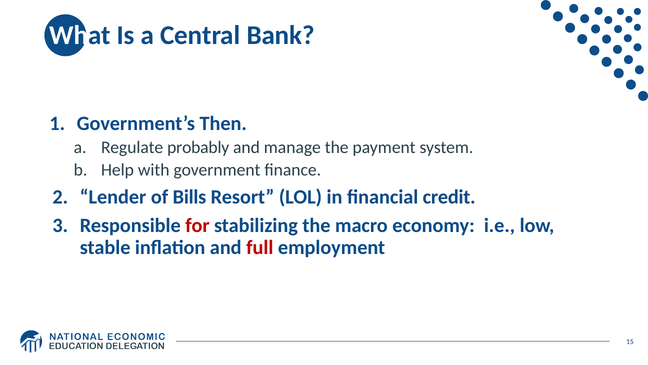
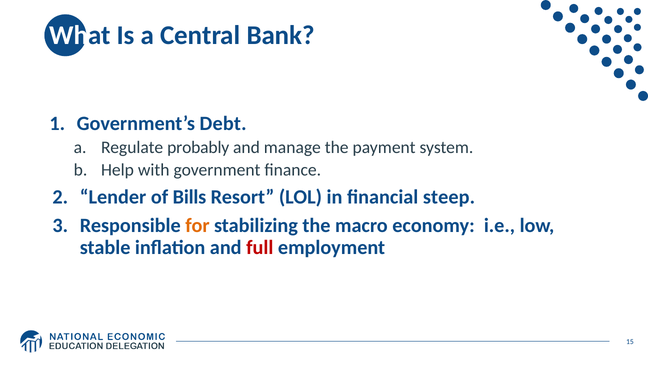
Then: Then -> Debt (223, 124)
credit: credit -> steep (449, 197)
for colour: red -> orange (197, 225)
